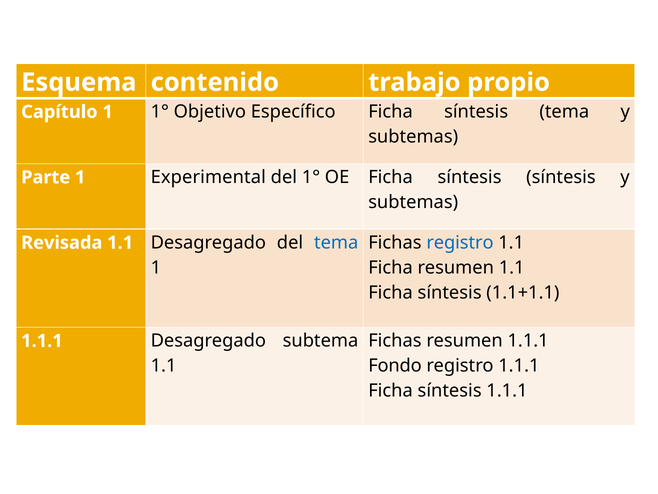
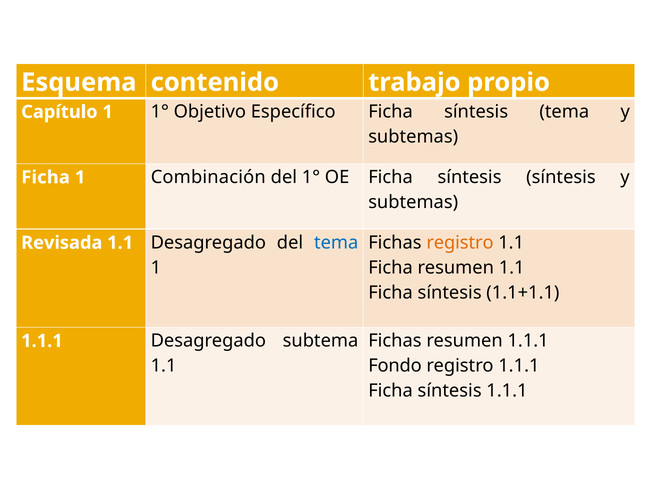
Parte: Parte -> Ficha (46, 177)
Experimental: Experimental -> Combinación (208, 177)
registro colour: blue -> orange (460, 243)
